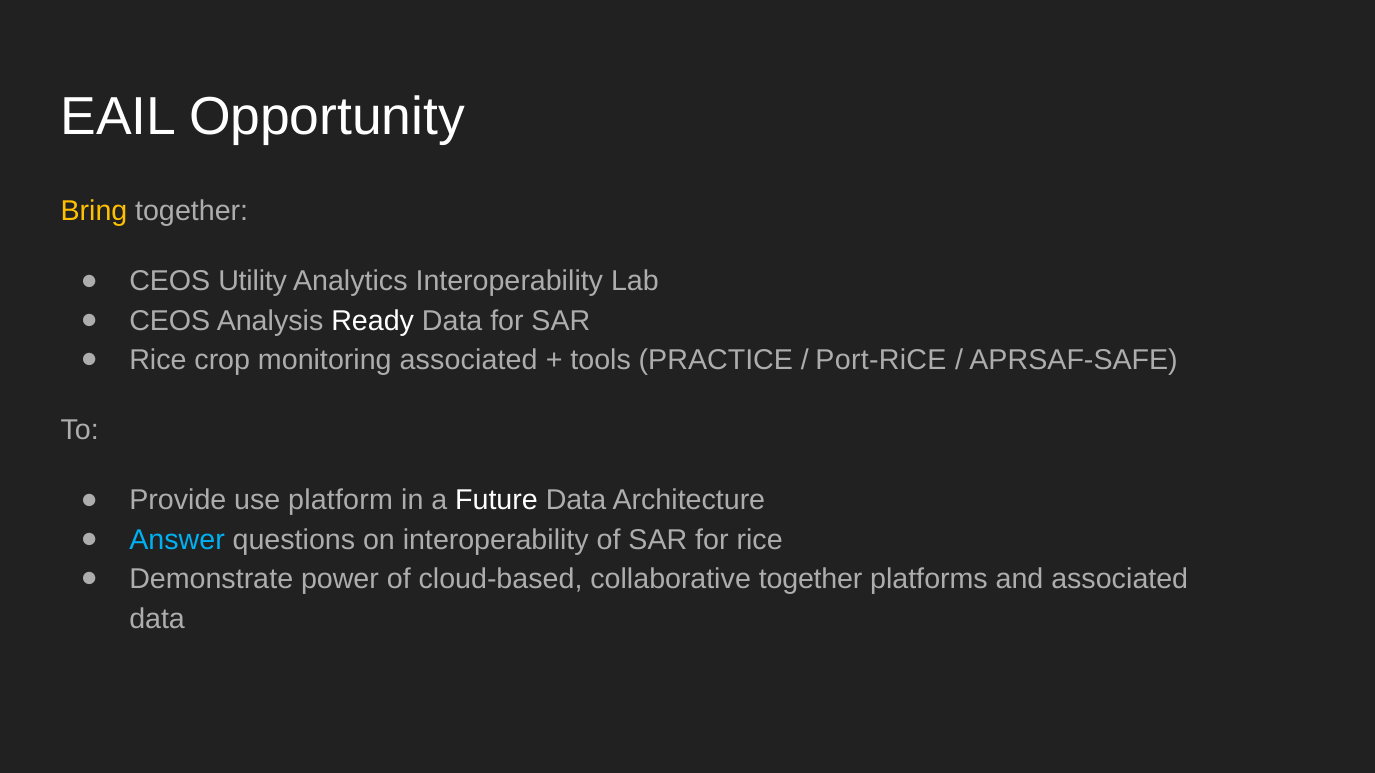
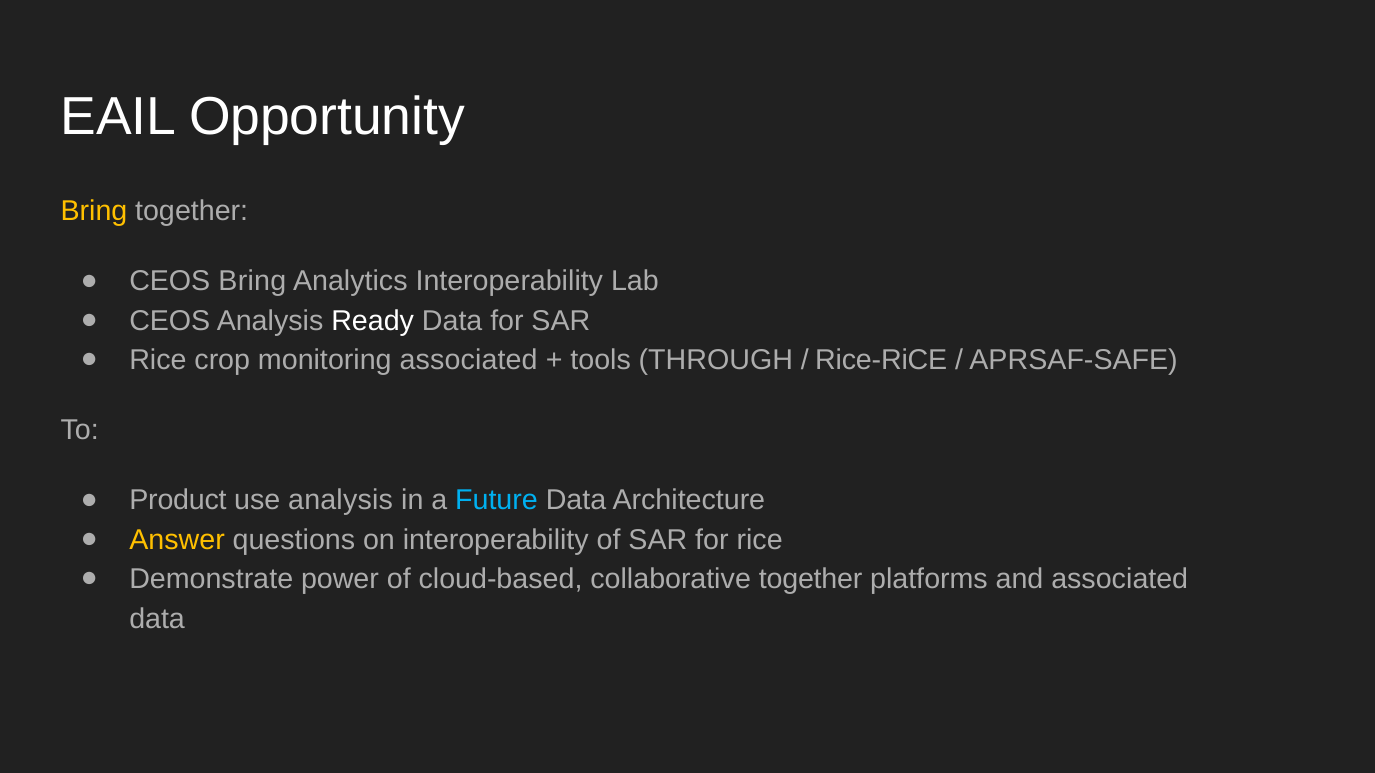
CEOS Utility: Utility -> Bring (252, 281)
PRACTICE: PRACTICE -> THROUGH (716, 360)
Port-RiCE: Port-RiCE -> Rice-RiCE (881, 360)
Provide: Provide -> Product (178, 501)
use platform: platform -> analysis (341, 501)
Future colour: white -> light blue (497, 501)
Answer colour: light blue -> yellow (177, 540)
